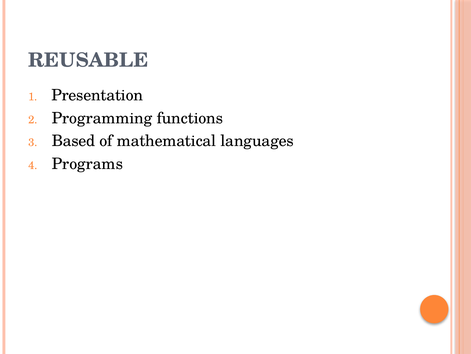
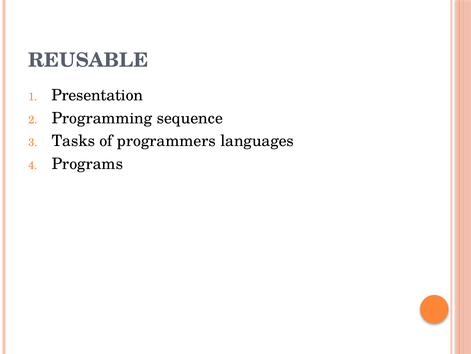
functions: functions -> sequence (190, 118)
Based: Based -> Tasks (73, 141)
mathematical: mathematical -> programmers (166, 141)
